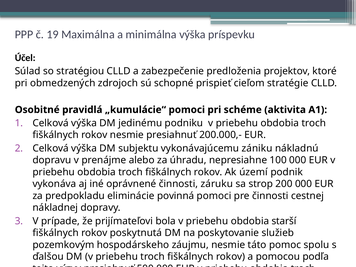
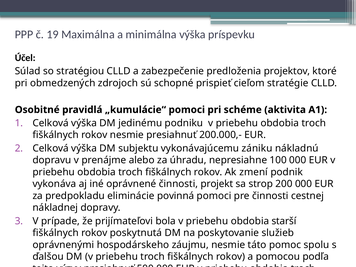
území: území -> zmení (254, 172)
záruku: záruku -> projekt (217, 184)
pozemkovým: pozemkovým -> oprávnenými (63, 245)
